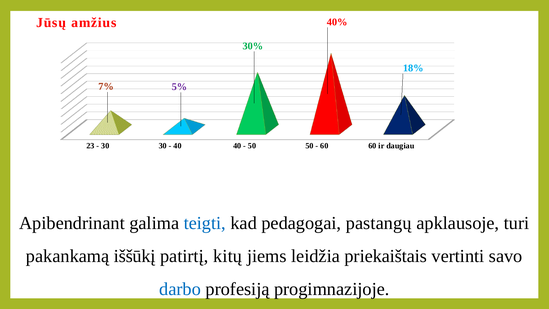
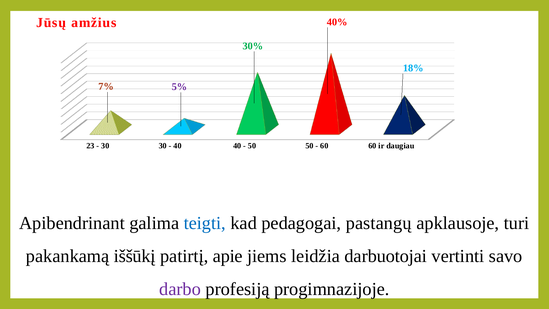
kitų: kitų -> apie (228, 256)
priekaištais: priekaištais -> darbuotojai (386, 256)
darbo colour: blue -> purple (180, 289)
